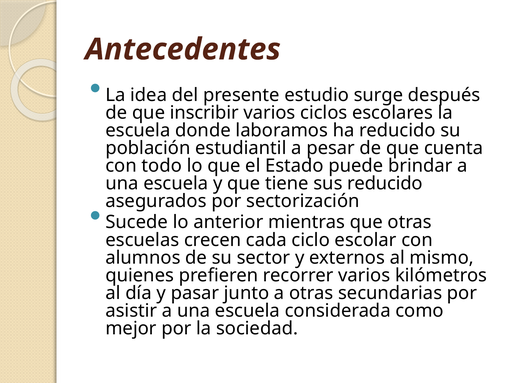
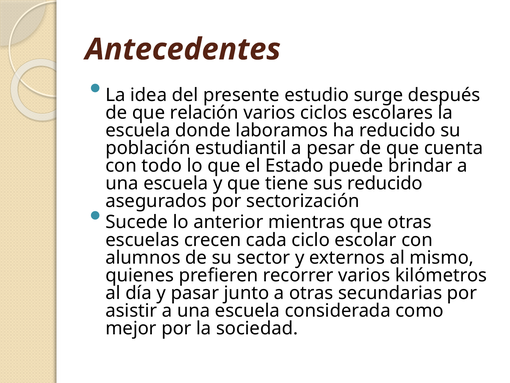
inscribir: inscribir -> relación (204, 113)
